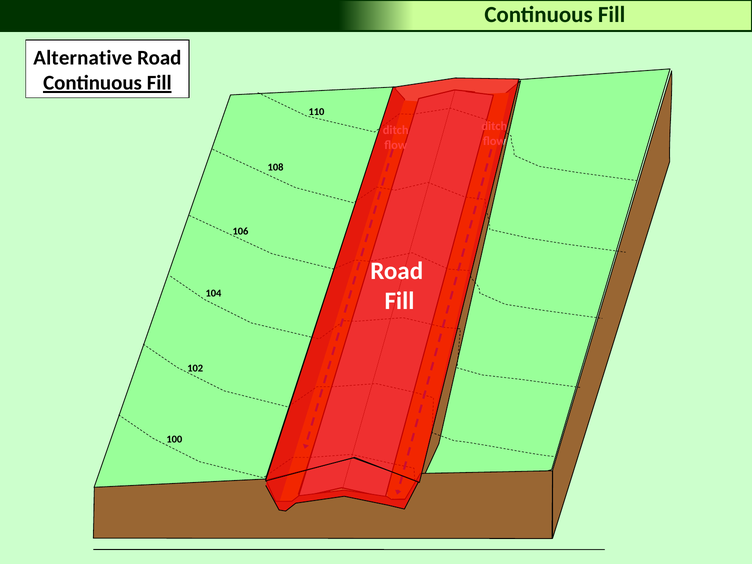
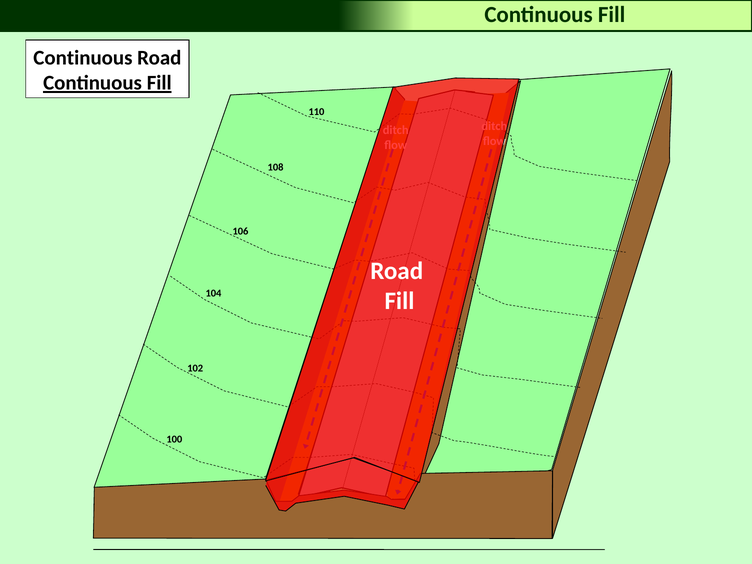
Alternative: Alternative -> Continuous (83, 58)
